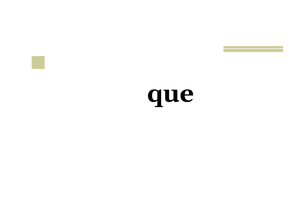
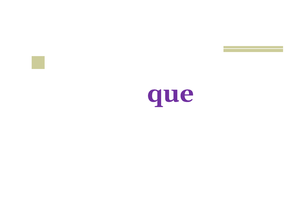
que colour: black -> purple (170, 94)
